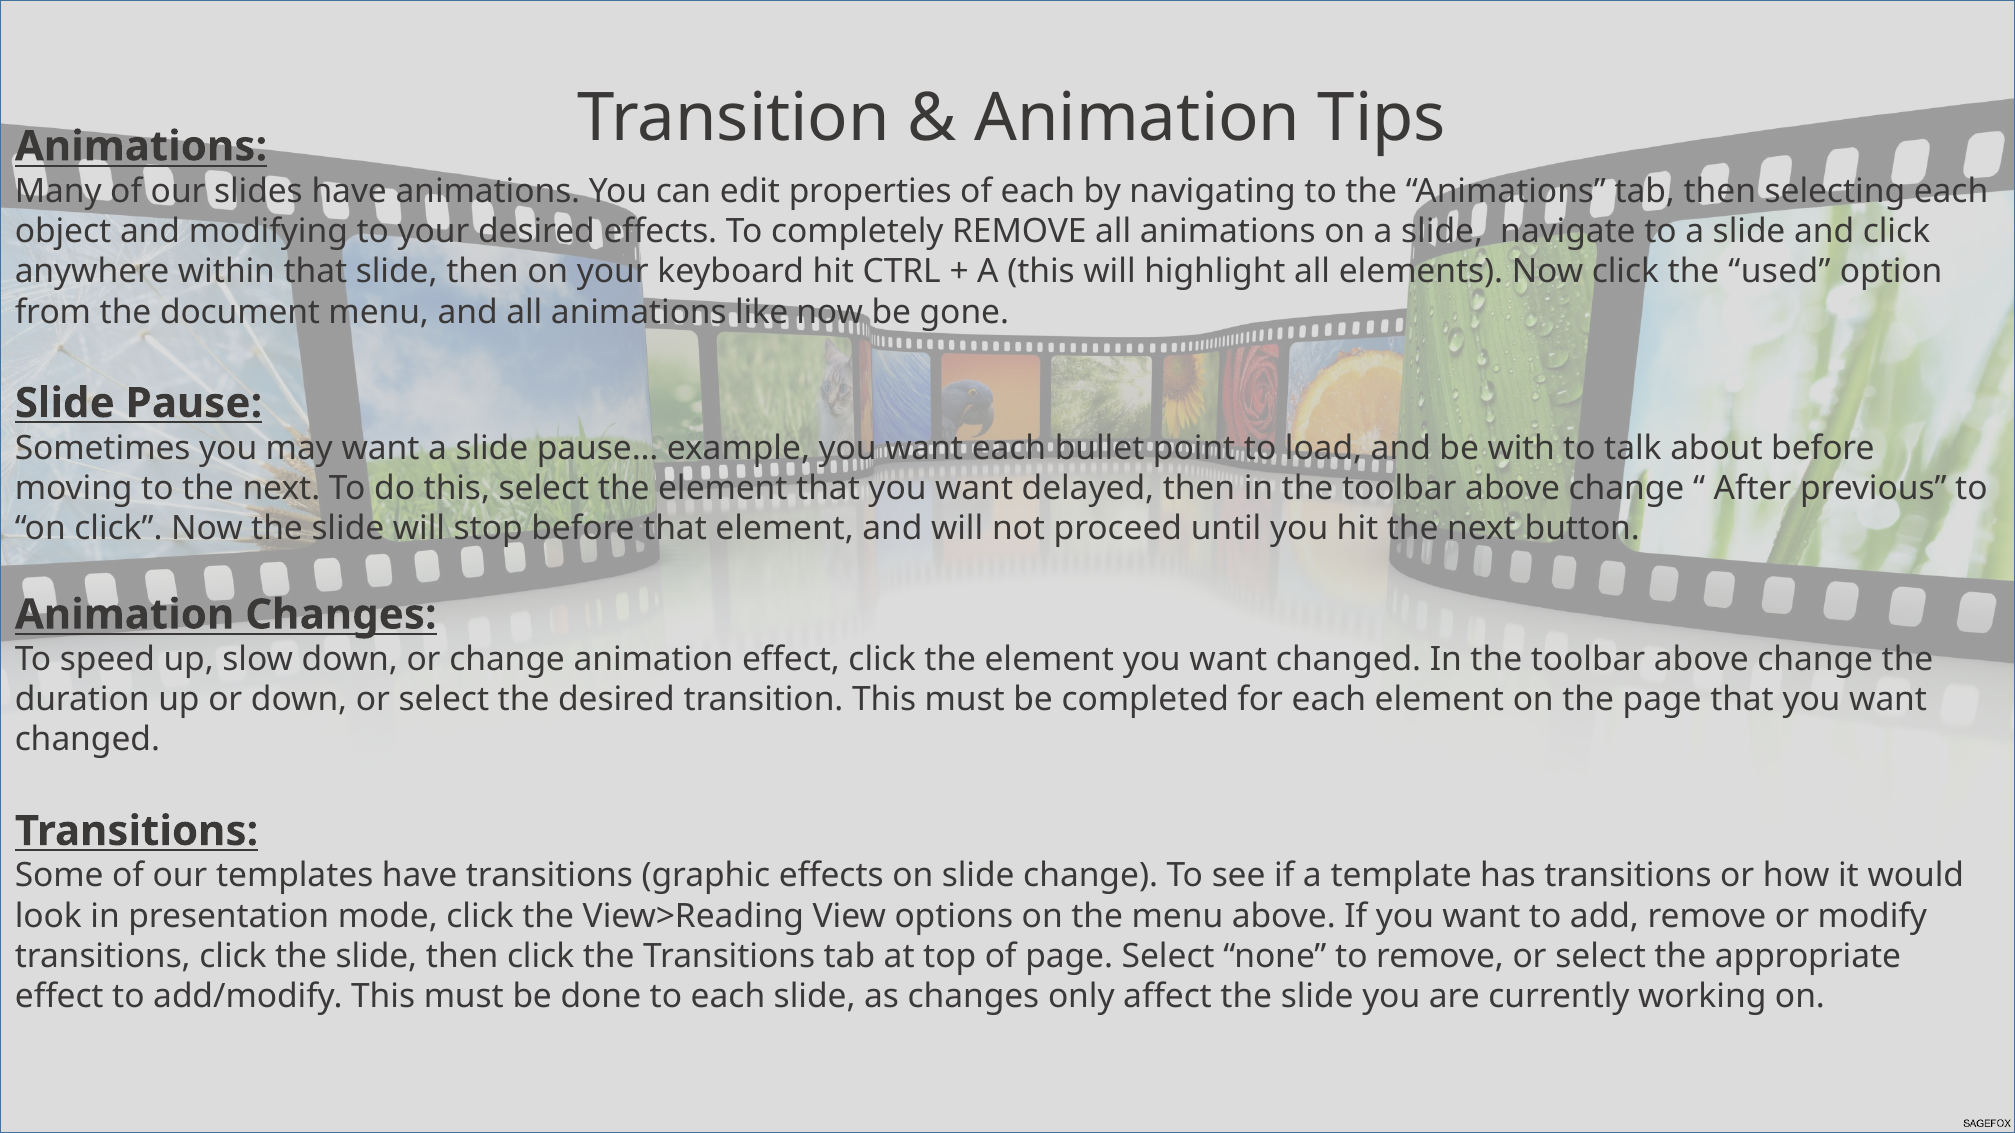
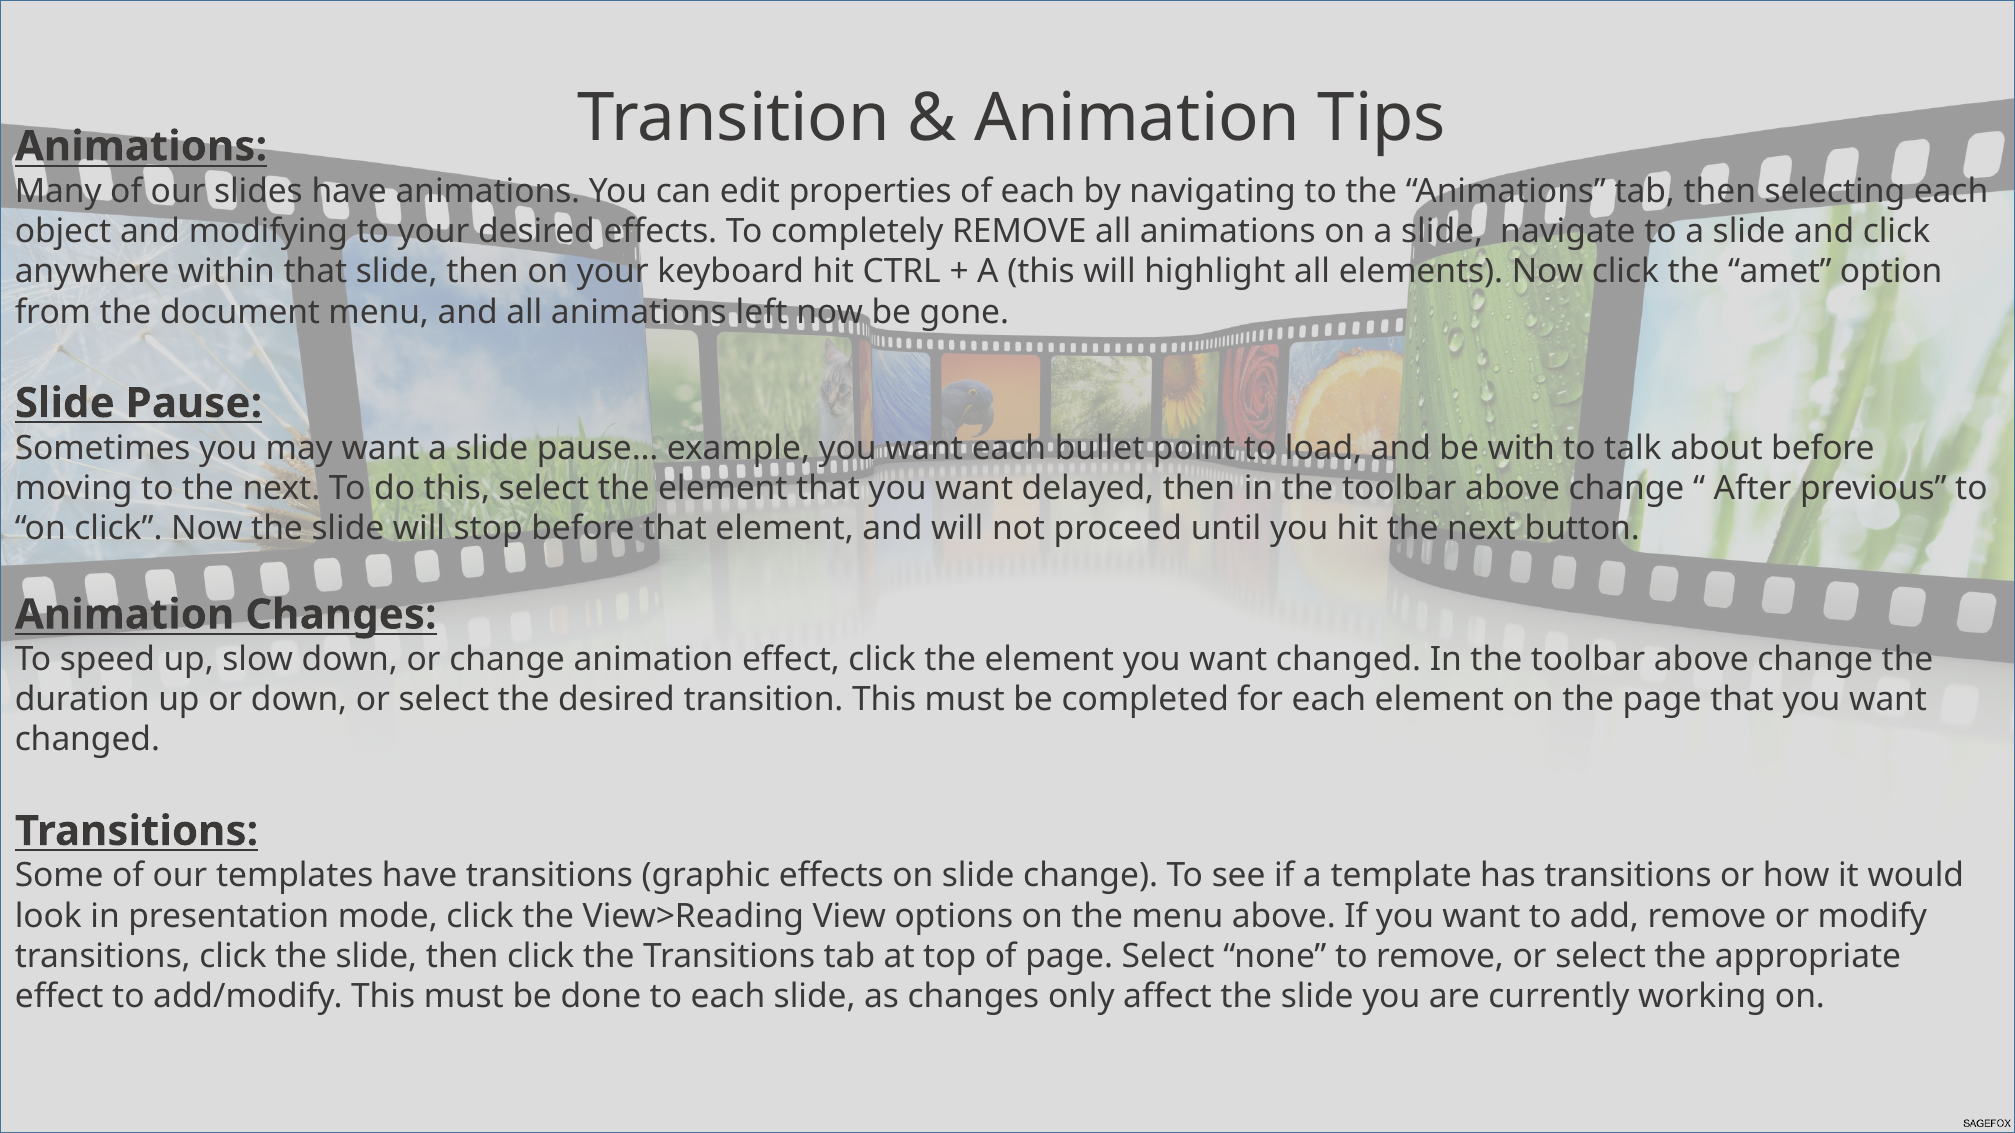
used: used -> amet (1780, 272)
like: like -> left (761, 312)
